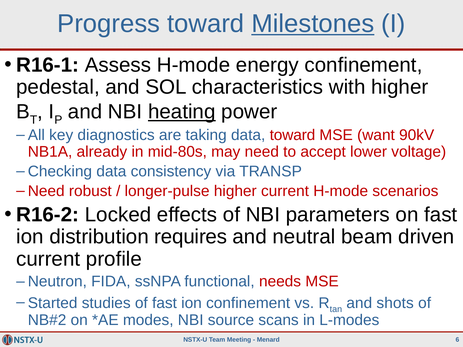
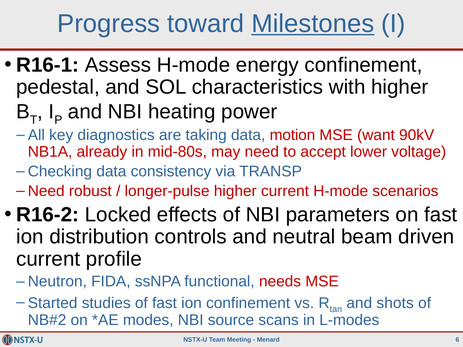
heating underline: present -> none (182, 112)
data toward: toward -> motion (292, 135)
requires: requires -> controls (191, 237)
